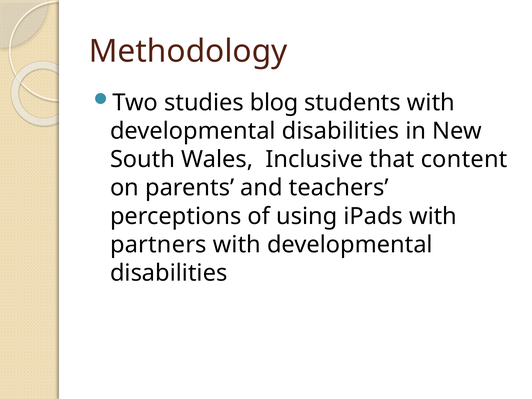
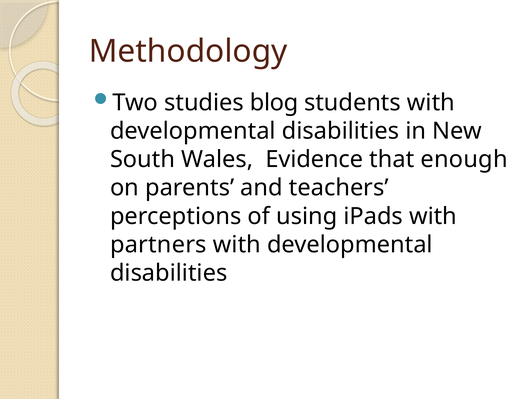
Inclusive: Inclusive -> Evidence (314, 159)
content: content -> enough (464, 159)
